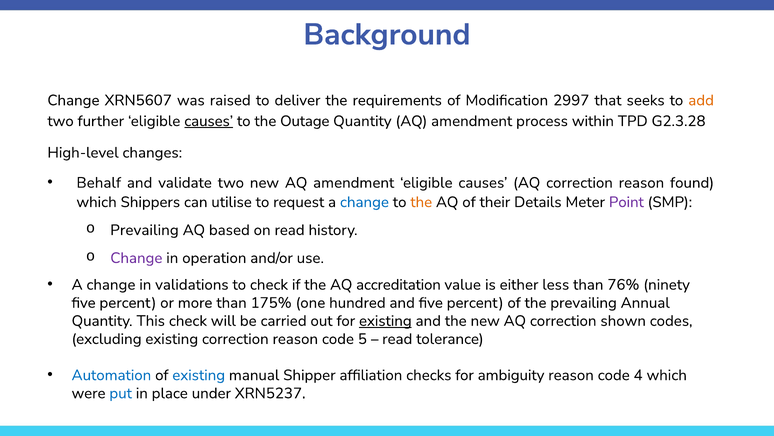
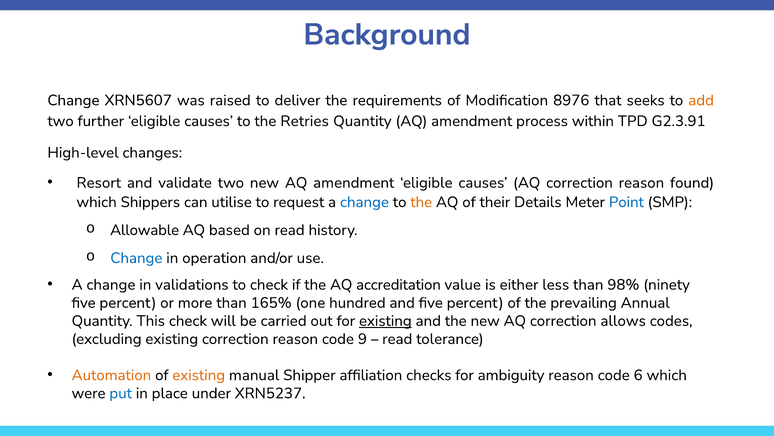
2997: 2997 -> 8976 (571, 100)
causes underline: present -> none (209, 121)
Outage: Outage -> Retries (305, 121)
G2.3.28: G2.3.28 -> G2.3.91 (679, 121)
Behalf: Behalf -> Resort (99, 182)
Point colour: purple -> blue (626, 202)
Prevailing: Prevailing -> Allowable (145, 230)
Change colour: purple -> blue (136, 258)
76%: 76% -> 98% (623, 284)
175%: 175% -> 165% (271, 302)
shown: shown -> allows (623, 320)
5: 5 -> 9 (362, 339)
Automation colour: blue -> orange (111, 375)
existing colour: blue -> orange (199, 375)
4: 4 -> 6 (638, 375)
